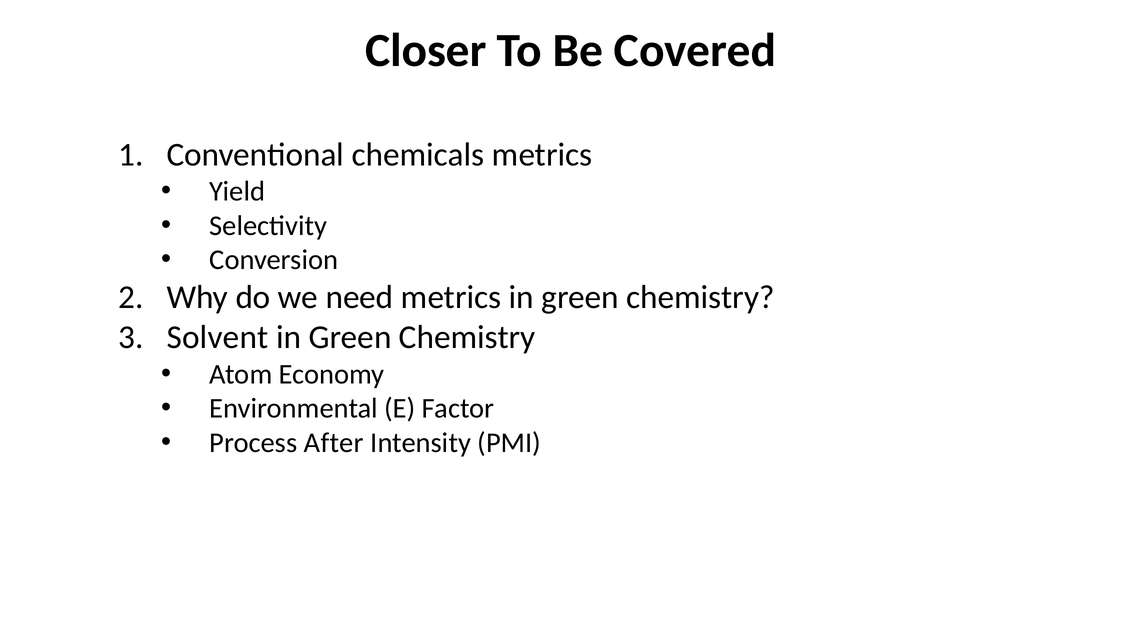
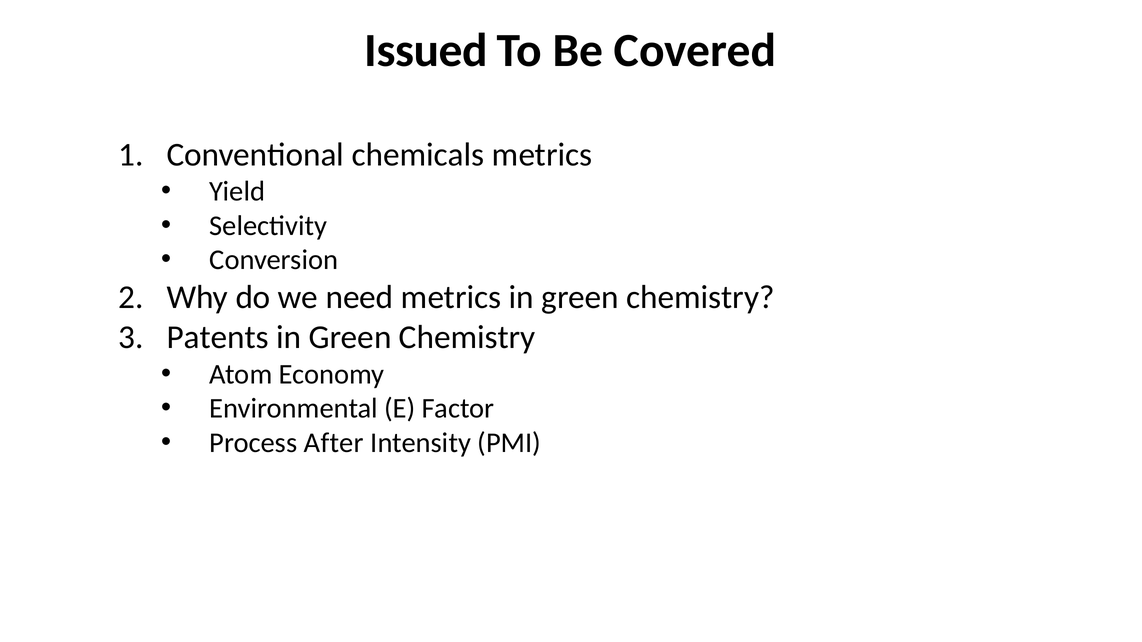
Closer: Closer -> Issued (426, 51)
Solvent: Solvent -> Patents (218, 338)
